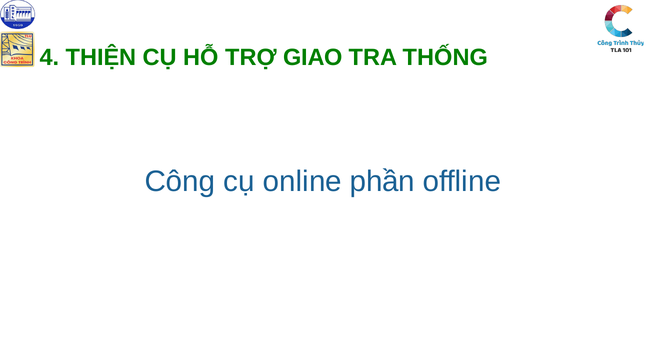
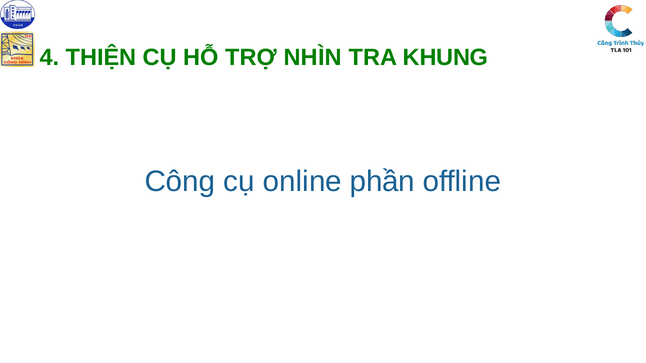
GIAO: GIAO -> NHÌN (313, 58)
THỐNG: THỐNG -> KHUNG (446, 58)
